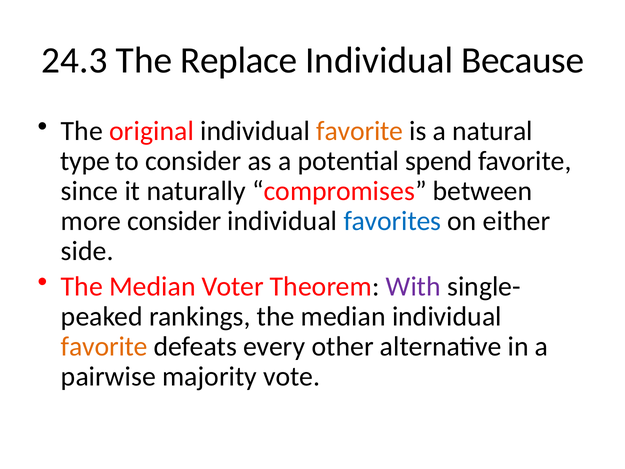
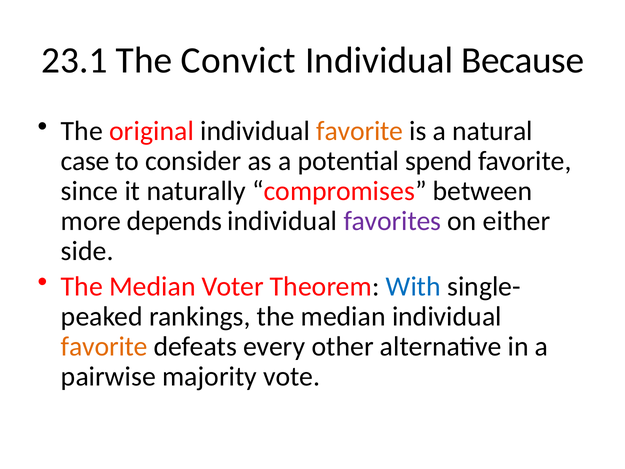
24.3: 24.3 -> 23.1 (74, 60)
Replace: Replace -> Convict (238, 60)
type: type -> case (85, 161)
more consider: consider -> depends (174, 221)
favorites colour: blue -> purple (392, 221)
With colour: purple -> blue (413, 286)
